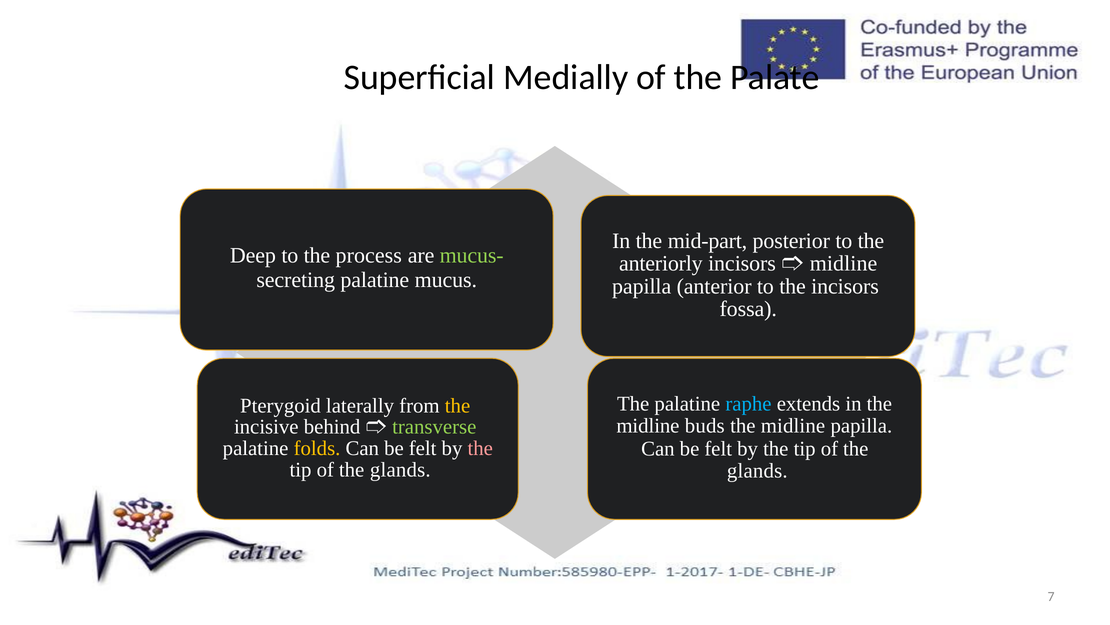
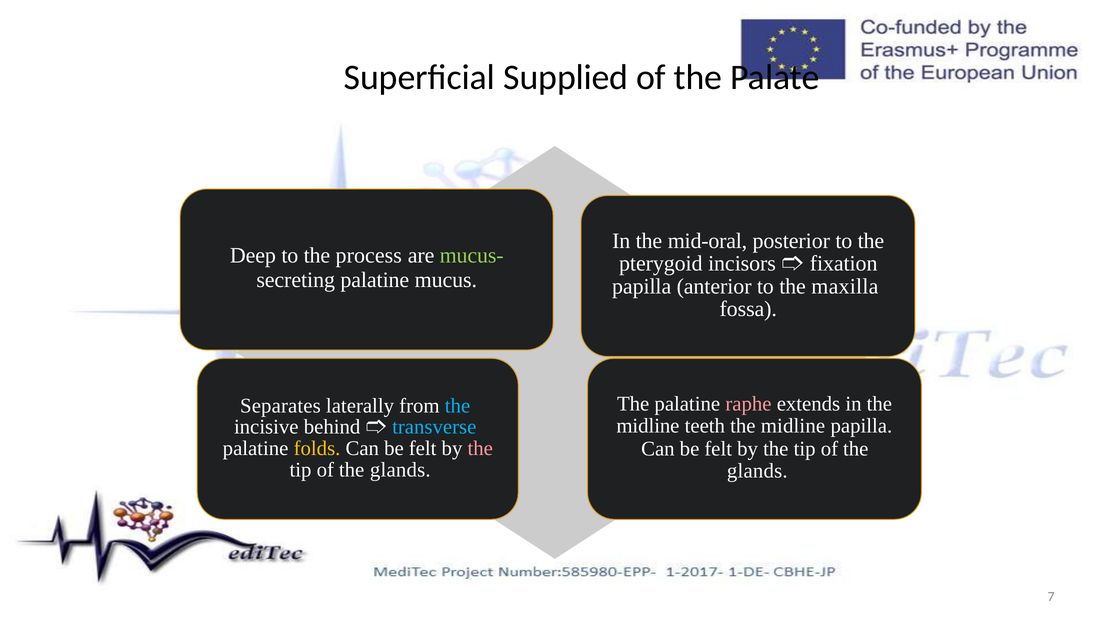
Medially: Medially -> Supplied (566, 77)
mid-part: mid-part -> mid-oral (707, 241)
anteriorly: anteriorly -> pterygoid (661, 263)
midline: midline -> fixation (844, 263)
incisors: incisors -> maxilla (845, 286)
raphe colour: light blue -> pink (748, 404)
Pterygoid: Pterygoid -> Separates (280, 405)
the colour: yellow -> light blue (458, 405)
buds: buds -> teeth (705, 425)
transverse colour: light green -> light blue (434, 427)
